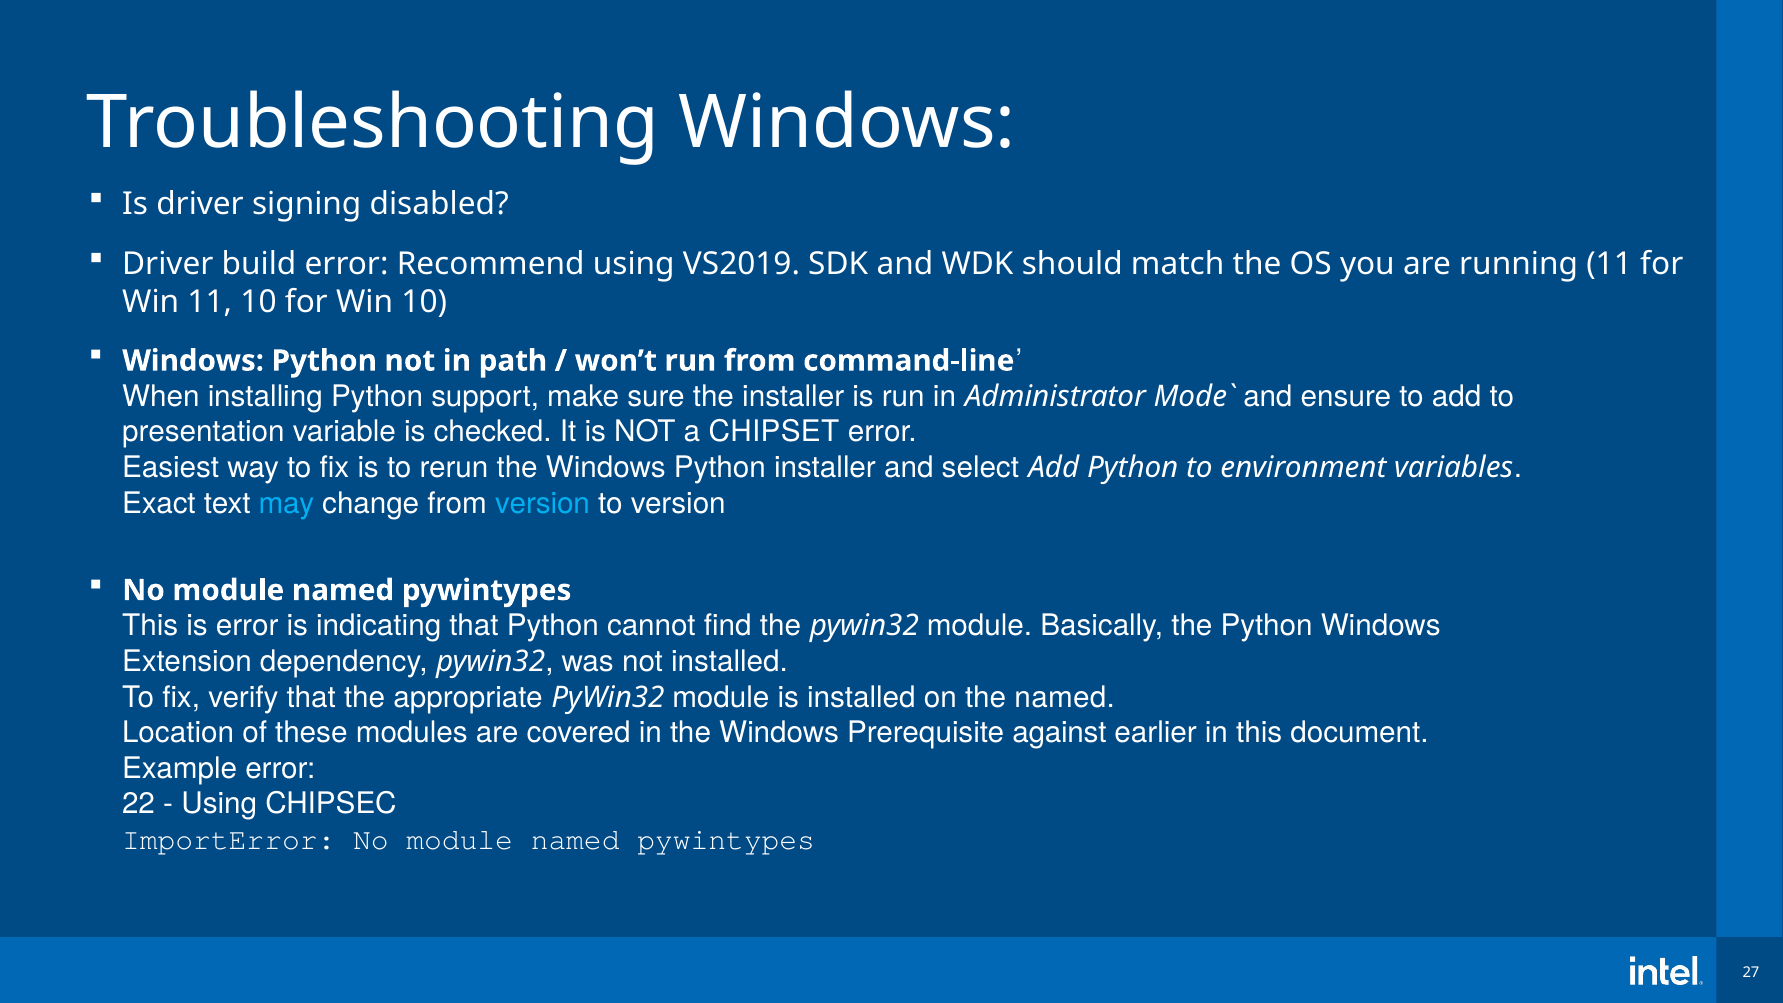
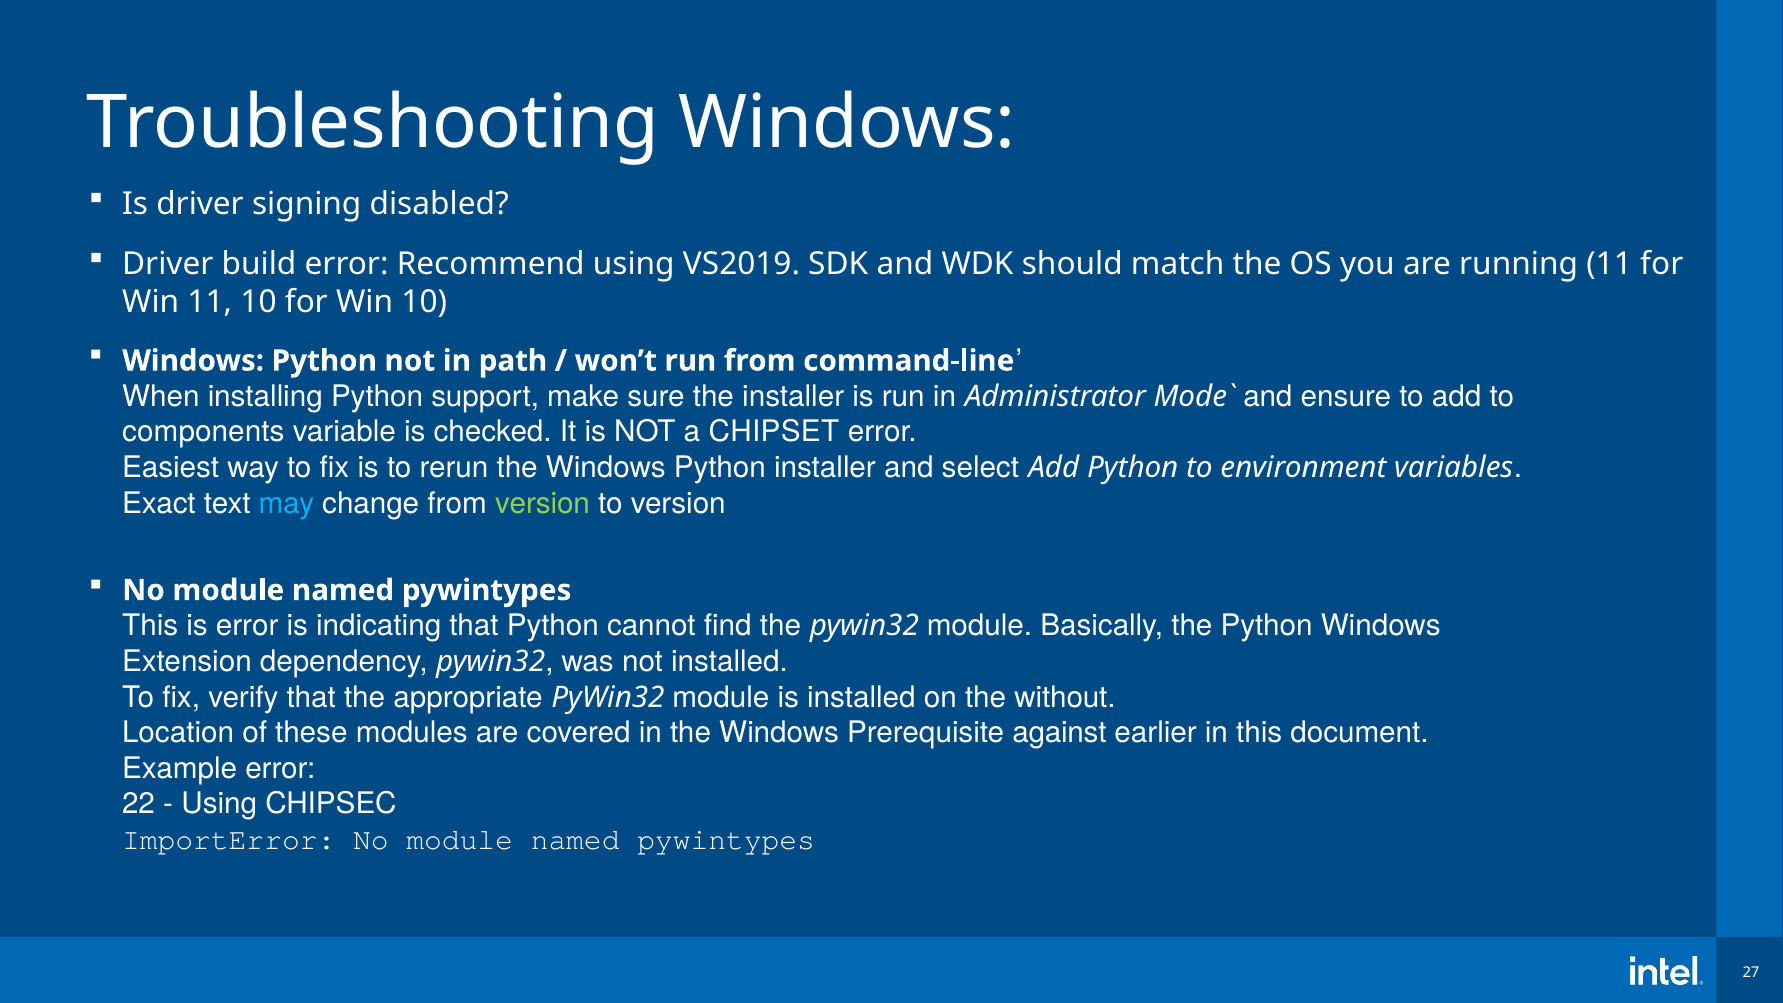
presentation: presentation -> components (203, 432)
version colour: light blue -> light green (542, 503)
the named: named -> without (1065, 697)
